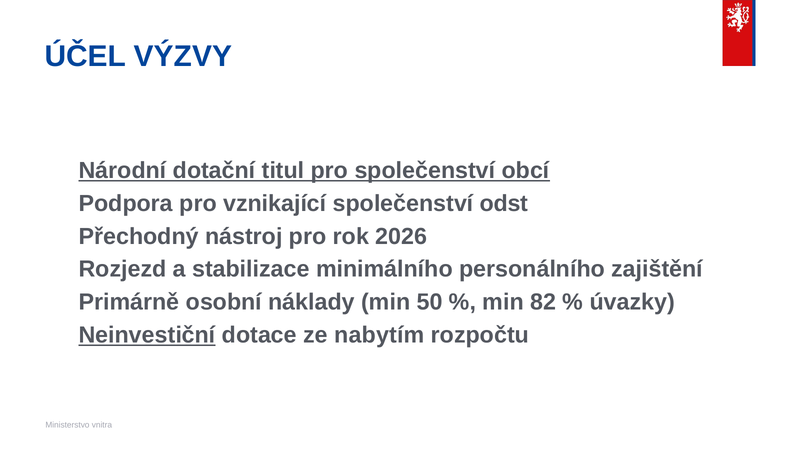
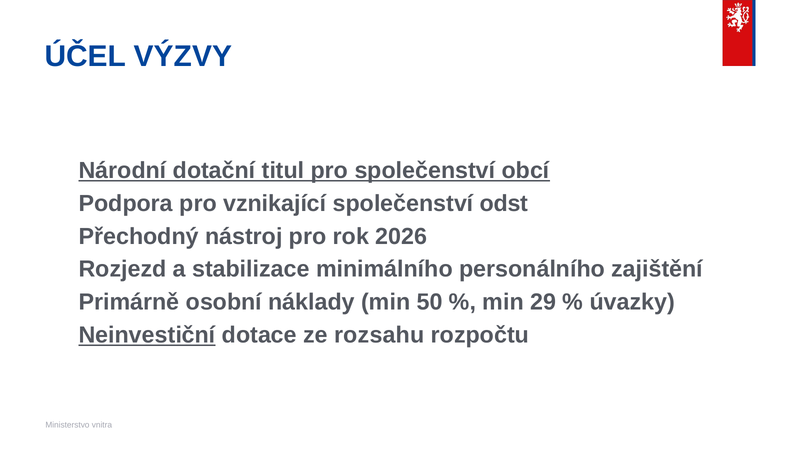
82: 82 -> 29 (543, 302)
nabytím: nabytím -> rozsahu (379, 335)
